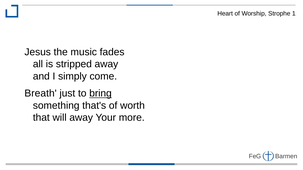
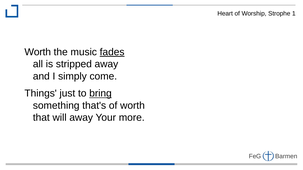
Jesus: Jesus -> Worth (38, 52)
fades underline: none -> present (112, 52)
Breath: Breath -> Things (41, 94)
